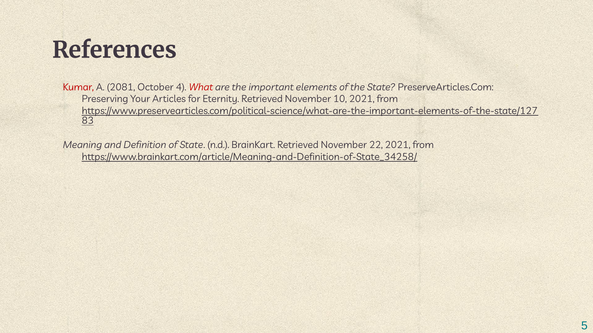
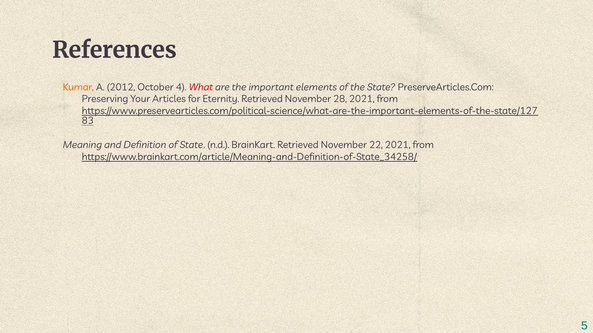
Kumar colour: red -> orange (78, 87)
2081: 2081 -> 2012 (121, 87)
10: 10 -> 28 (340, 99)
